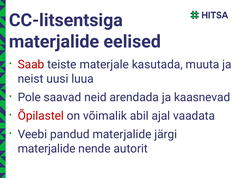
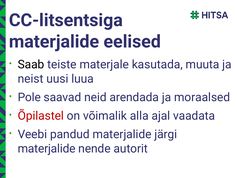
Saab colour: red -> black (31, 64)
kaasnevad: kaasnevad -> moraalsed (202, 97)
abil: abil -> alla (139, 116)
